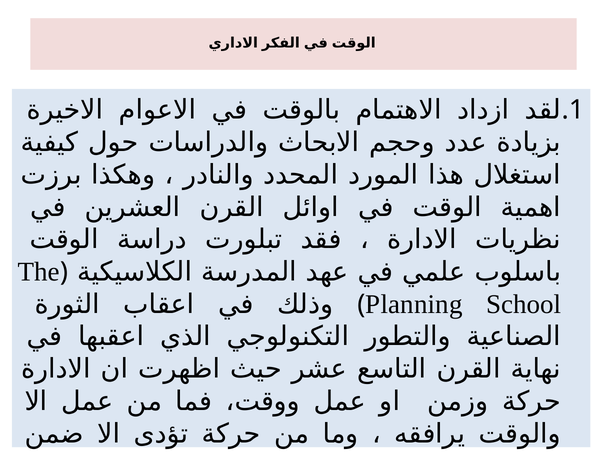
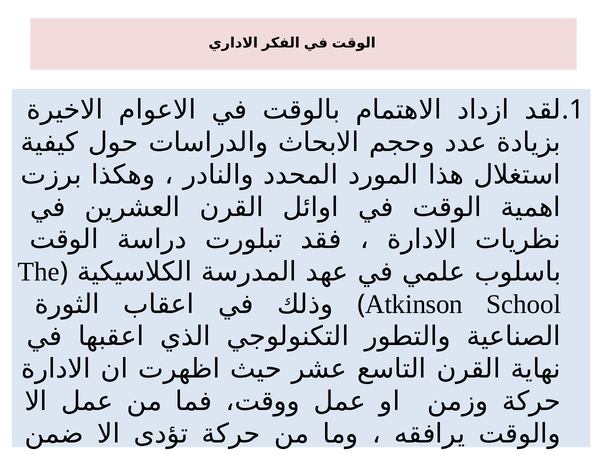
Planning: Planning -> Atkinson (414, 304)
